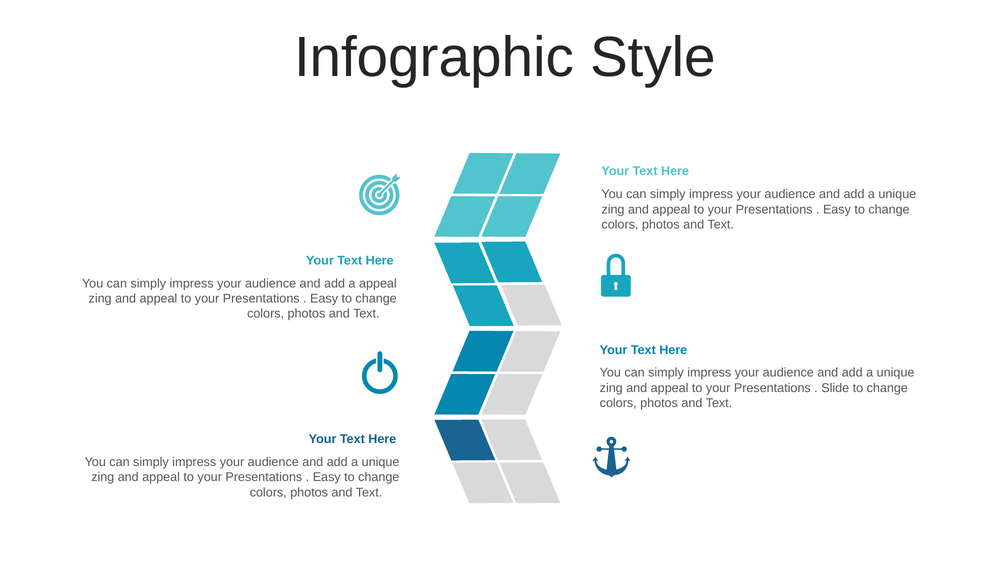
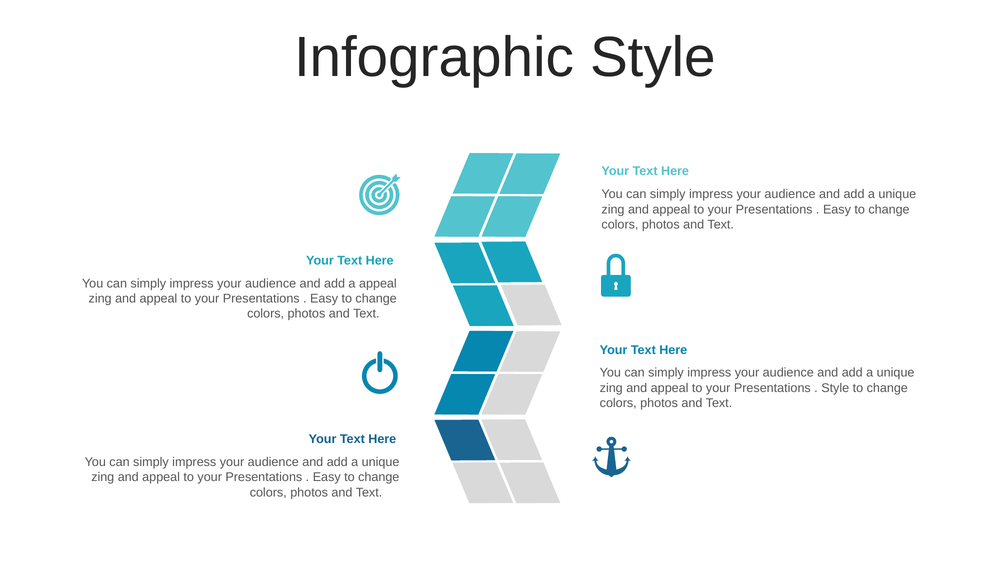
Slide: Slide -> Style (835, 388)
